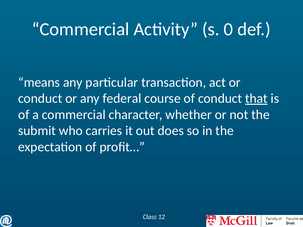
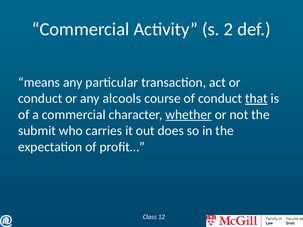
0: 0 -> 2 (228, 29)
federal: federal -> alcools (122, 99)
whether underline: none -> present (189, 115)
